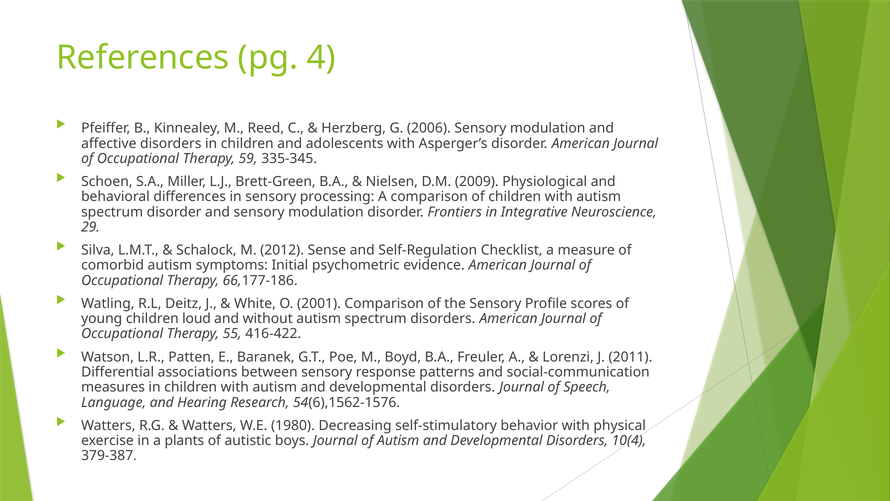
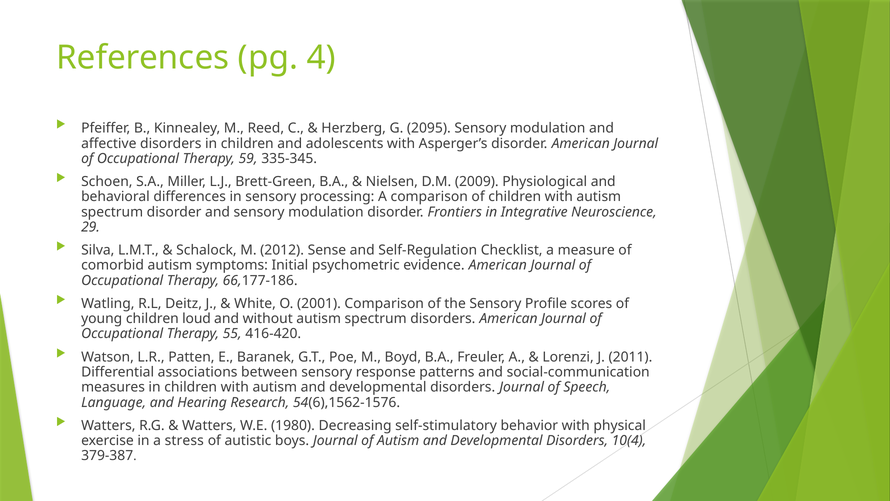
2006: 2006 -> 2095 (429, 128)
416-422: 416-422 -> 416-420 (273, 334)
plants: plants -> stress (184, 441)
